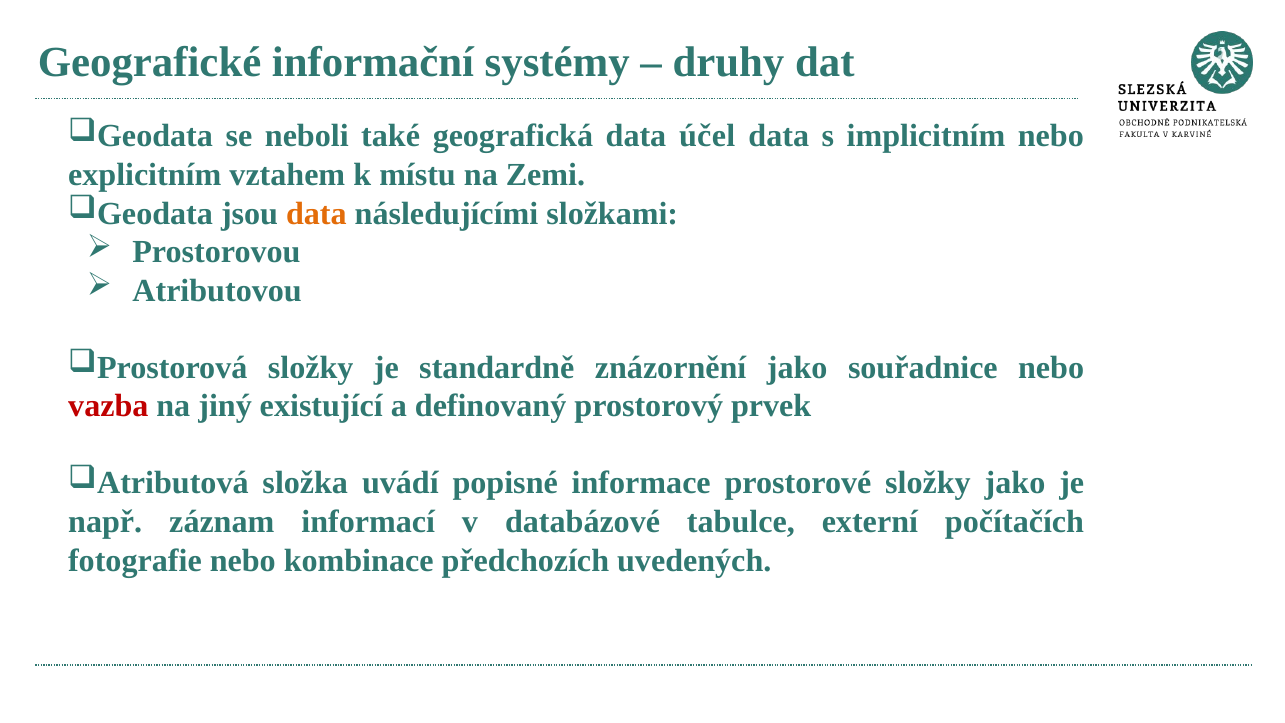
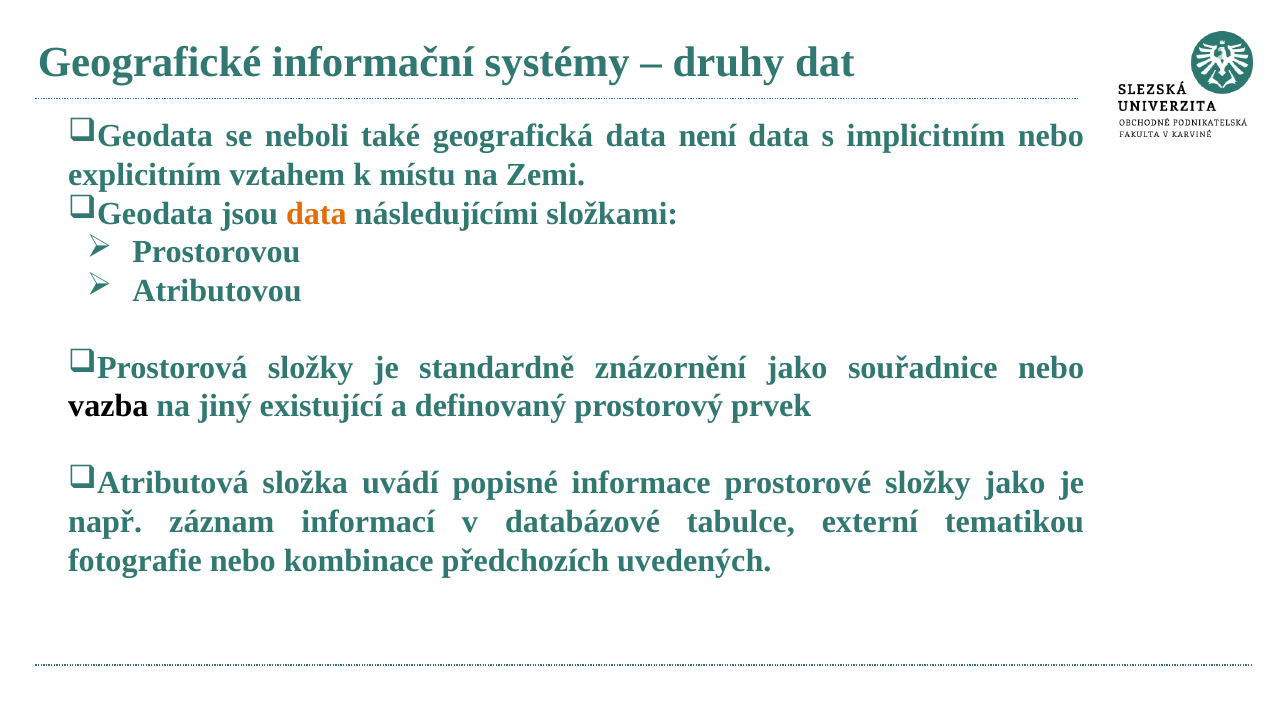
účel: účel -> není (707, 136)
vazba colour: red -> black (108, 406)
počítačích: počítačích -> tematikou (1015, 522)
